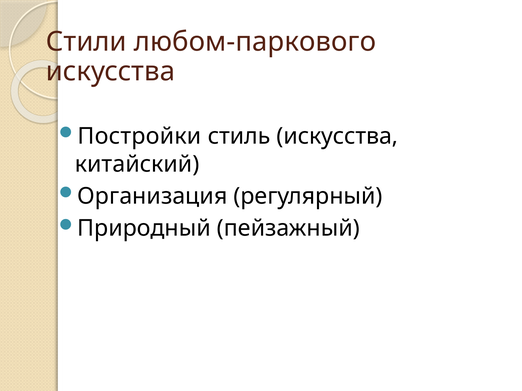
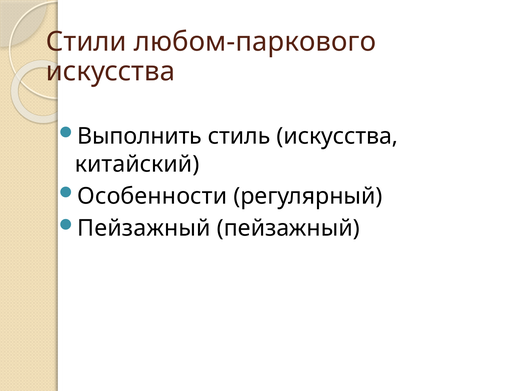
Постройки: Постройки -> Выполнить (140, 136)
Организация: Организация -> Особенности (152, 196)
Природный: Природный -> Пейзажный (144, 229)
